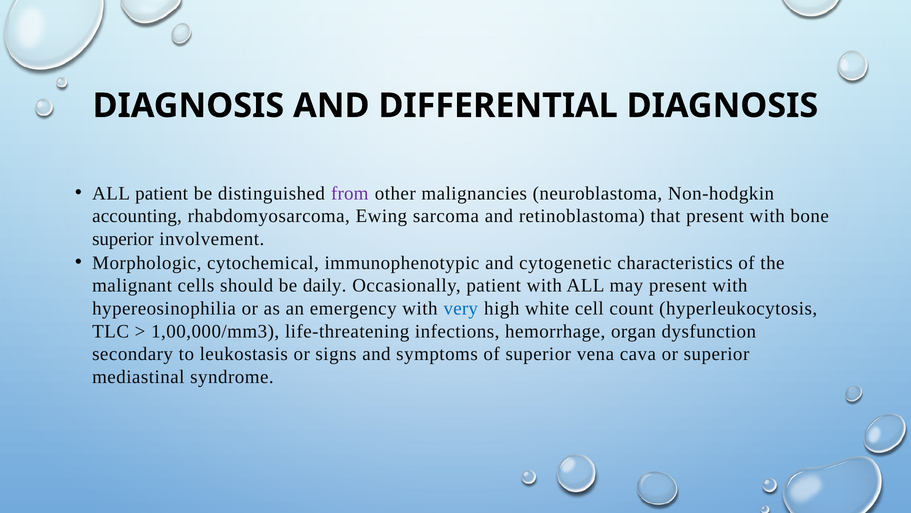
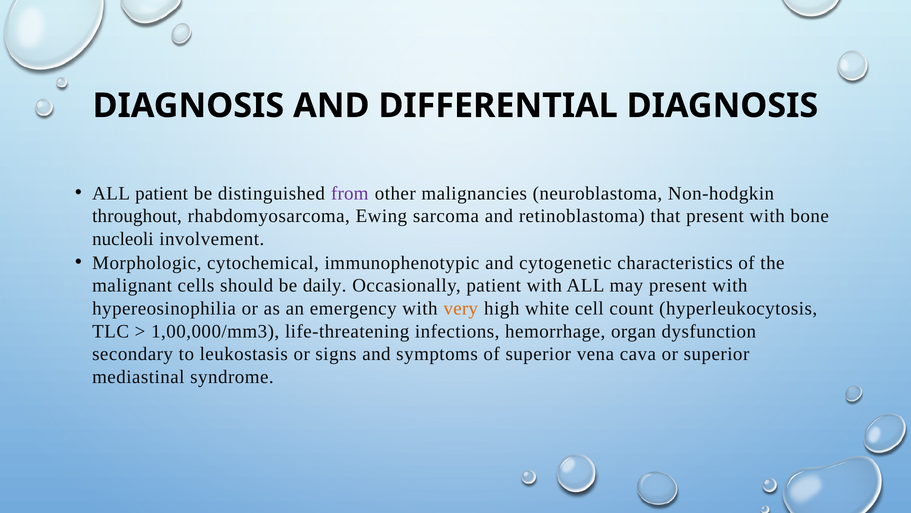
accounting: accounting -> throughout (137, 216)
superior: superior -> nucleoli (123, 239)
very colour: blue -> orange (461, 308)
